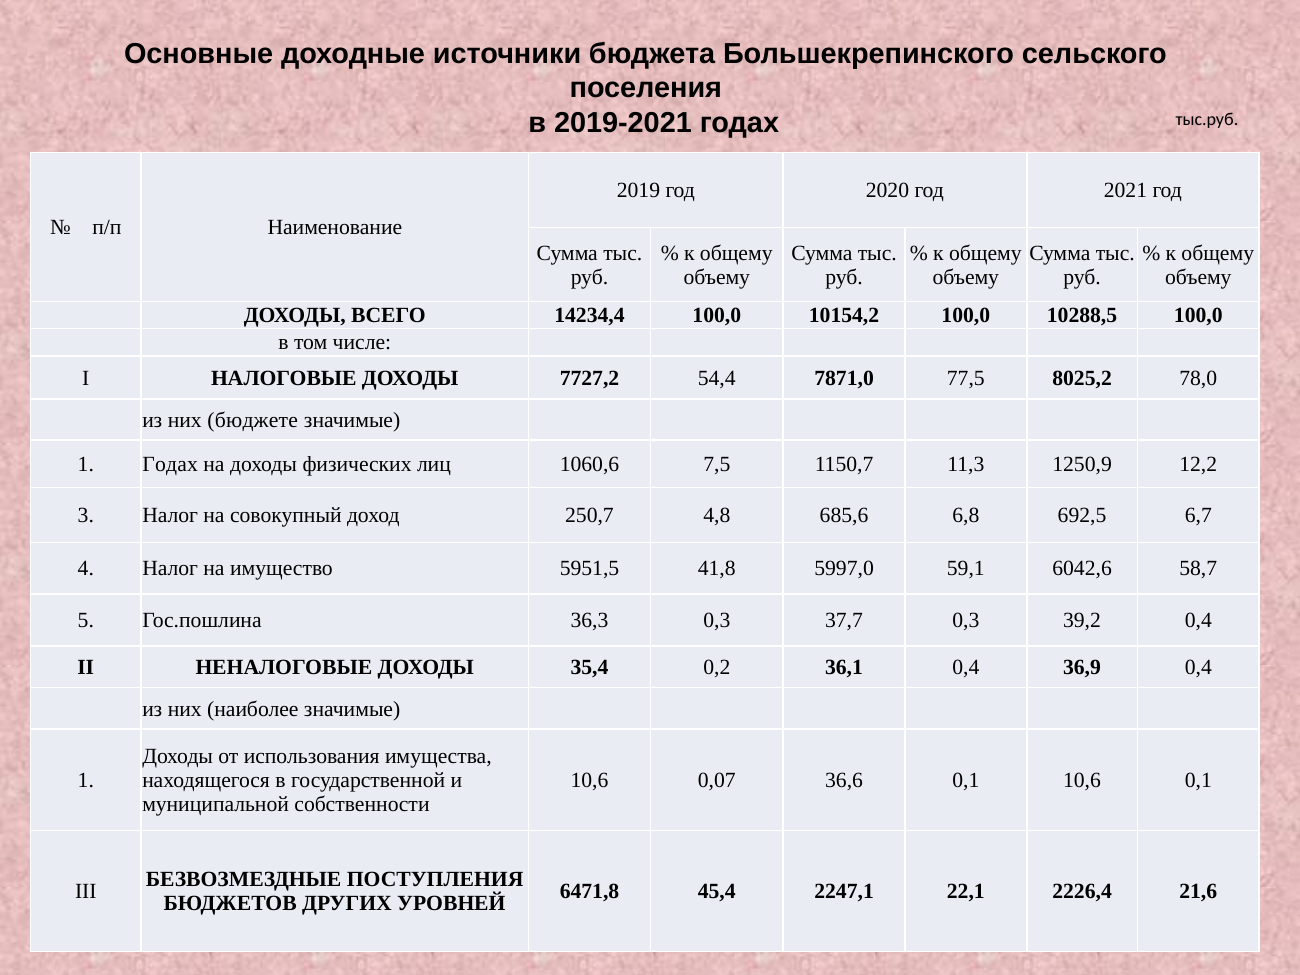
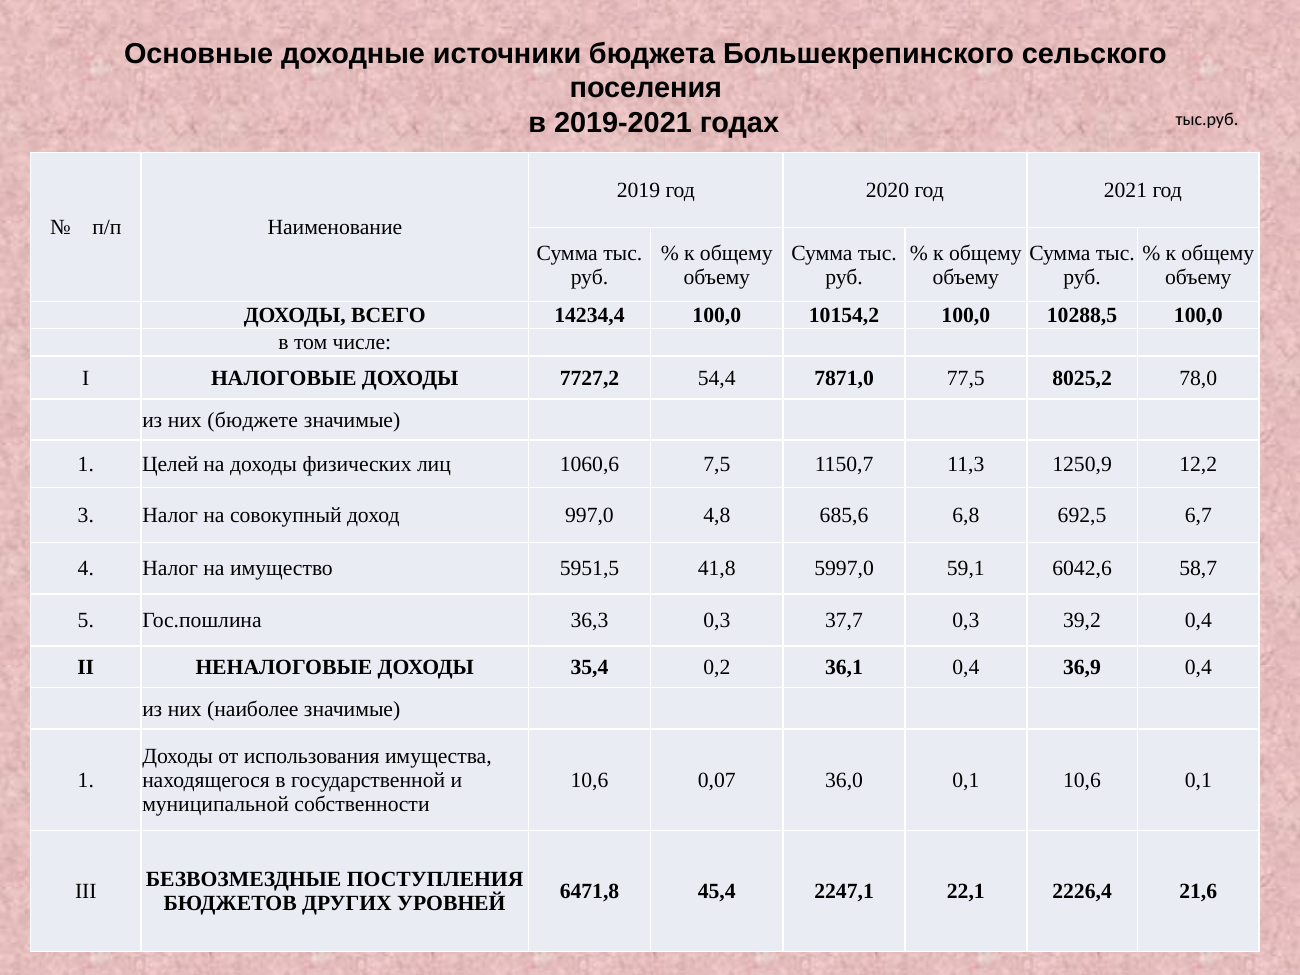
1 Годах: Годах -> Целей (170, 465)
250,7: 250,7 -> 997,0 (589, 516)
36,6: 36,6 -> 36,0 (844, 780)
